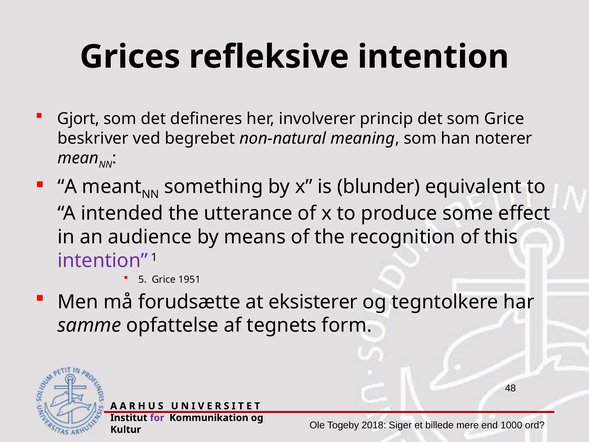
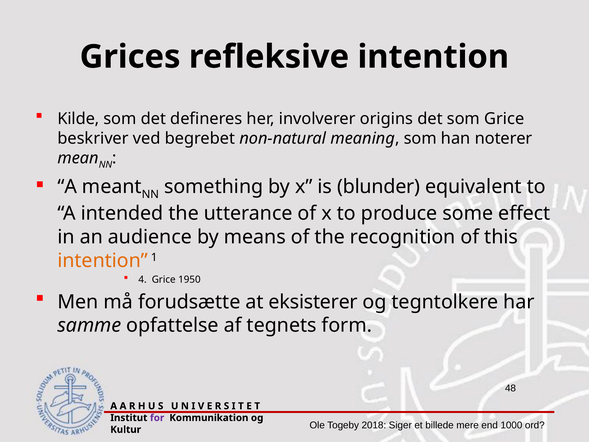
Gjort: Gjort -> Kilde (78, 119)
princip: princip -> origins (387, 119)
intention colour: purple -> orange (103, 260)
5: 5 -> 4 (143, 279)
1951: 1951 -> 1950 (189, 279)
